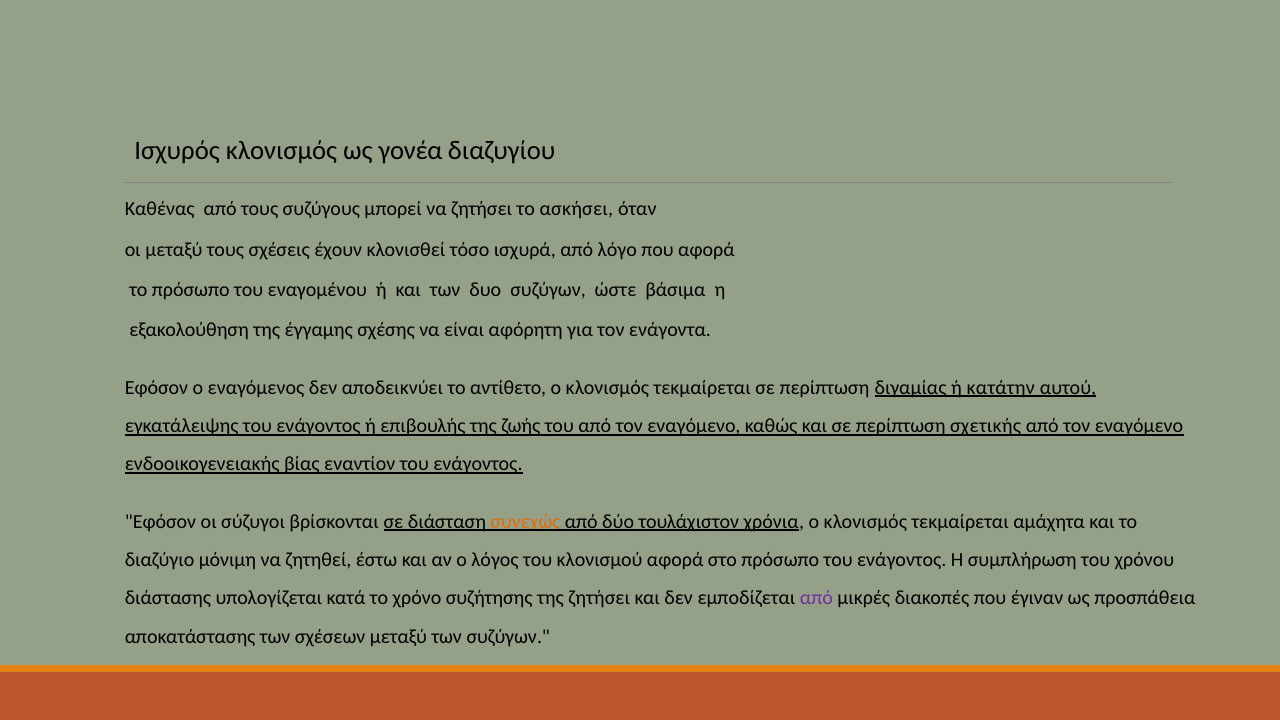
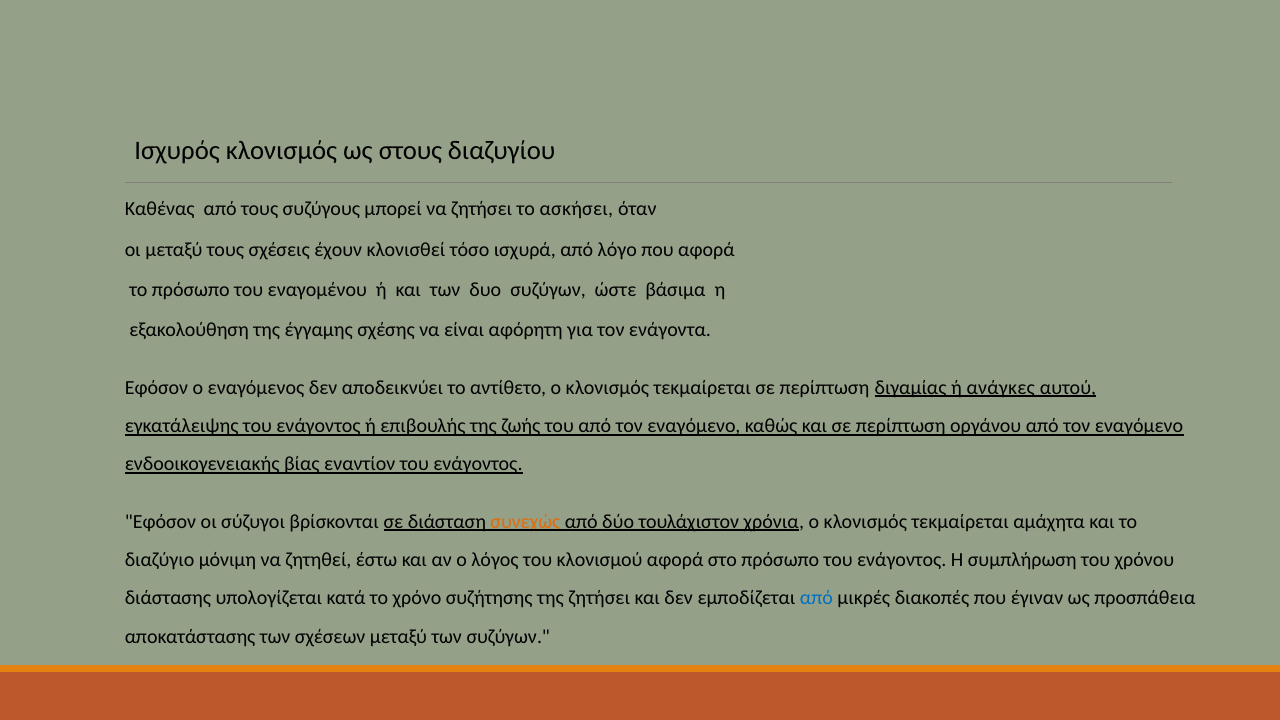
γονέα: γονέα -> στους (410, 150)
κατάτην: κατάτην -> ανάγκες (1001, 388)
σχετικής: σχετικής -> οργάνου (986, 426)
από colour: purple -> blue (816, 598)
